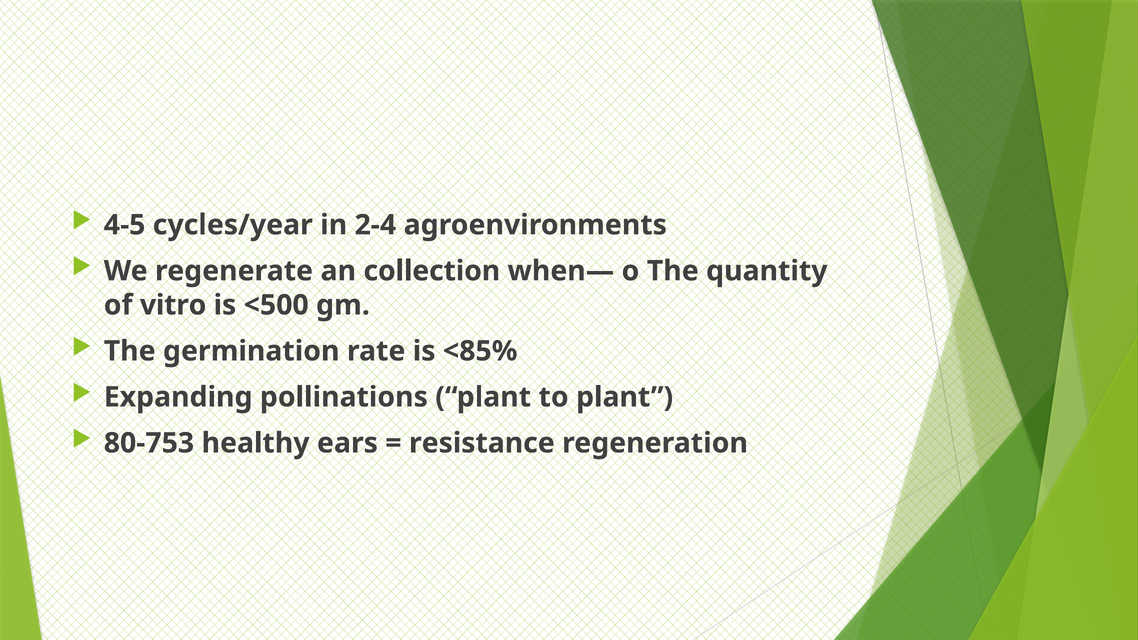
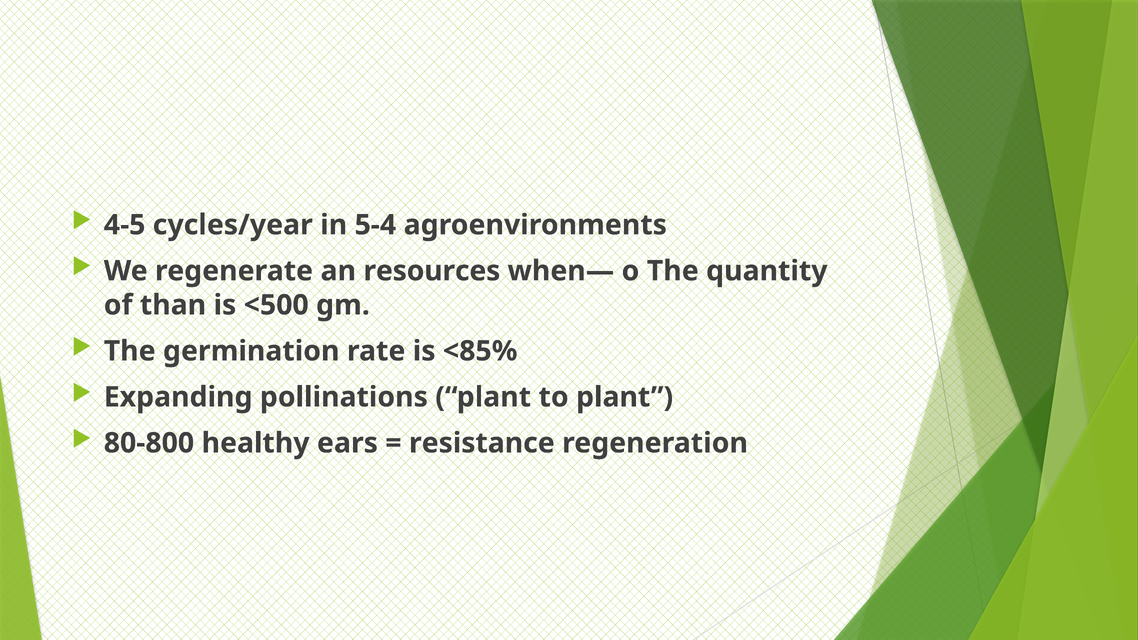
2-4: 2-4 -> 5-4 (375, 225)
collection: collection -> resources (432, 271)
vitro: vitro -> than (173, 305)
80-753: 80-753 -> 80-800 (149, 443)
